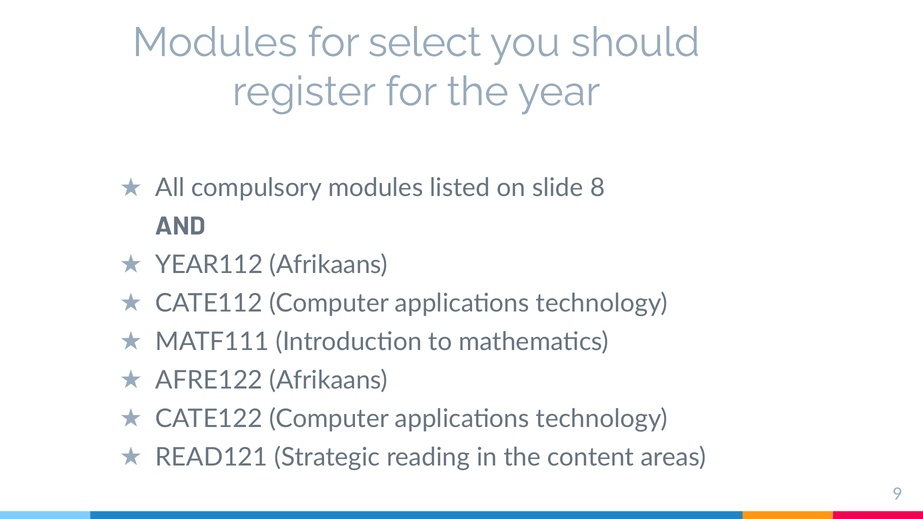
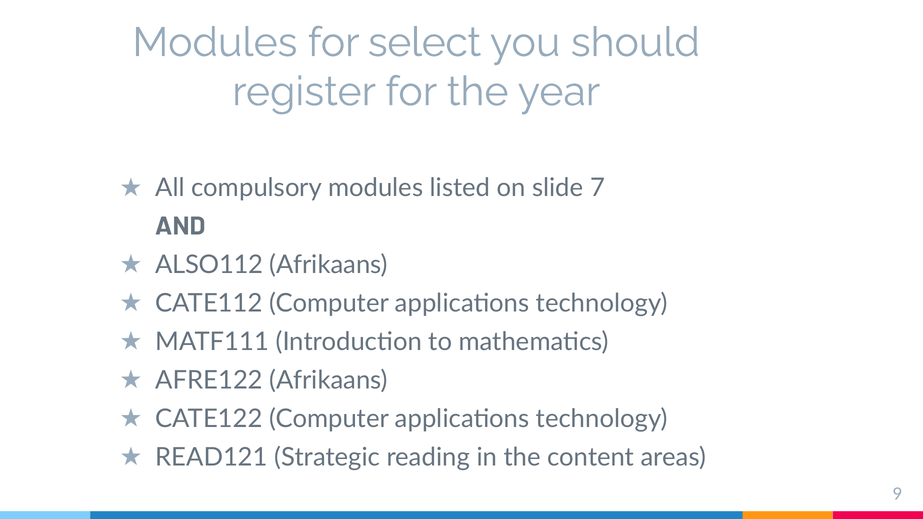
8: 8 -> 7 (598, 188)
YEAR112: YEAR112 -> ALSO112 (209, 265)
